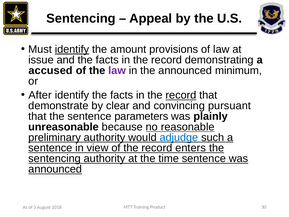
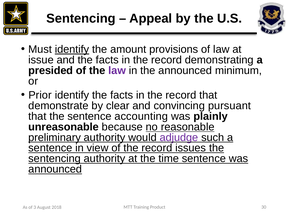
accused: accused -> presided (51, 70)
After: After -> Prior (40, 95)
record underline: present -> none (181, 95)
parameters: parameters -> accounting (141, 116)
adjudge colour: blue -> purple (179, 137)
enters: enters -> issues (191, 148)
